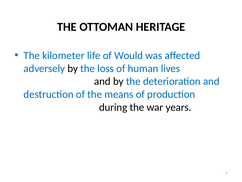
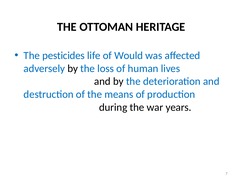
kilometer: kilometer -> pesticides (64, 55)
